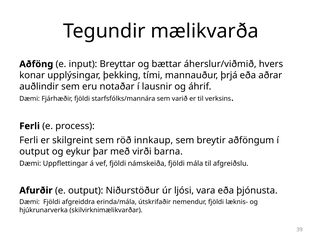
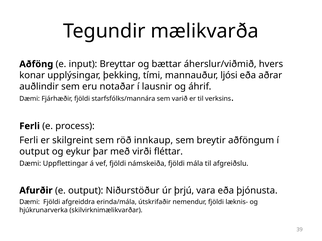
þrjá: þrjá -> ljósi (229, 76)
barna: barna -> fléttar (168, 152)
ljósi: ljósi -> þrjú (184, 191)
